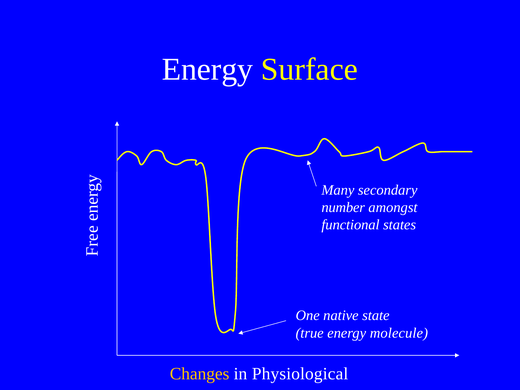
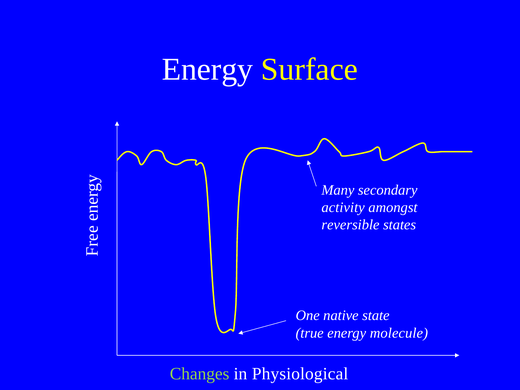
number: number -> activity (343, 207)
functional: functional -> reversible (350, 225)
Changes colour: yellow -> light green (200, 374)
